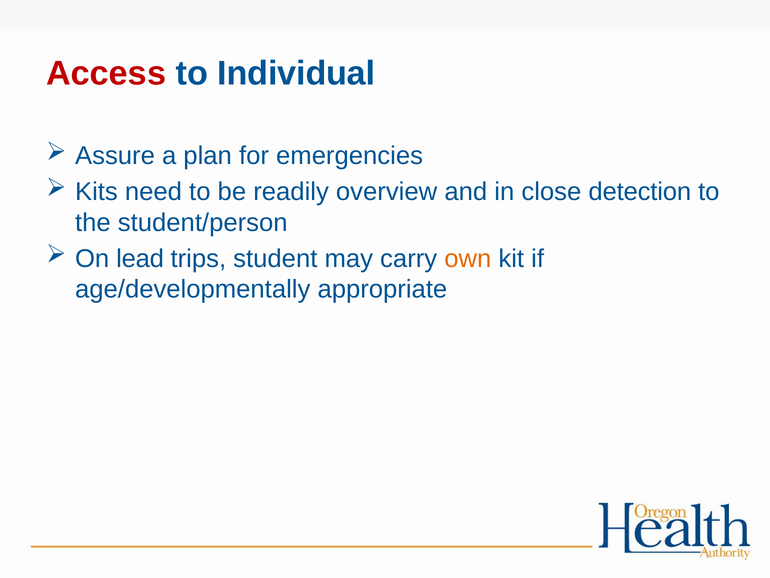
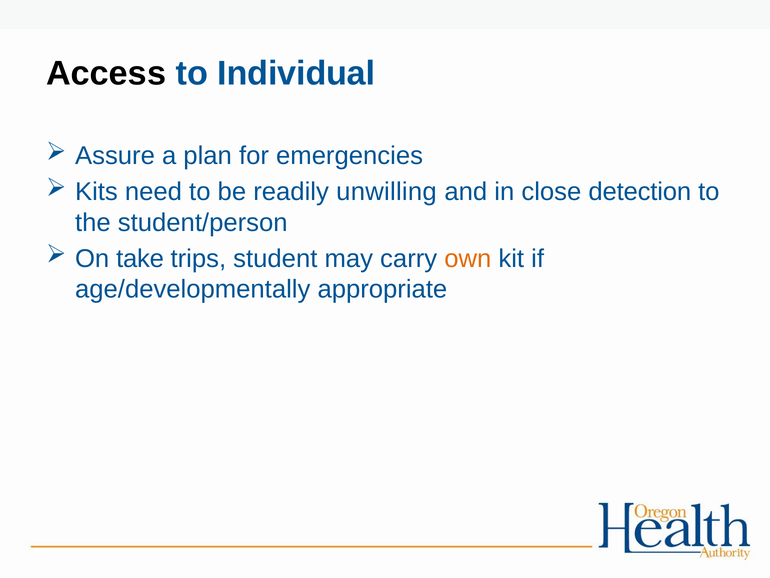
Access colour: red -> black (106, 74)
overview: overview -> unwilling (386, 192)
lead: lead -> take (140, 258)
